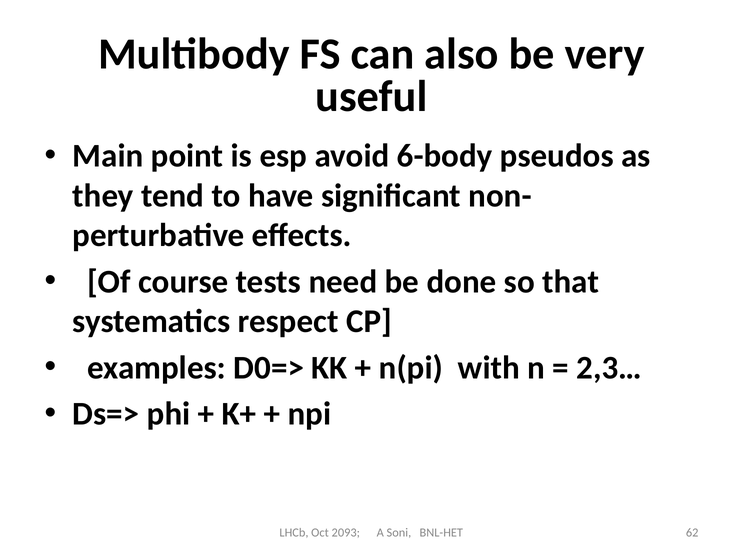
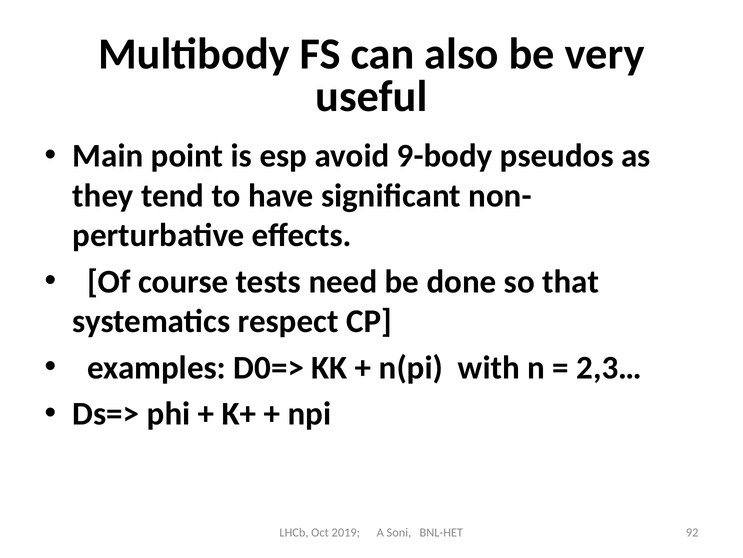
6-body: 6-body -> 9-body (445, 156)
2093: 2093 -> 2019 (346, 532)
62: 62 -> 92 (692, 532)
